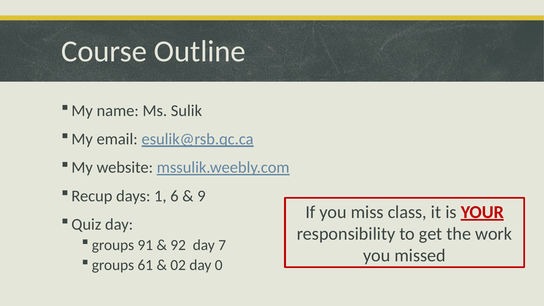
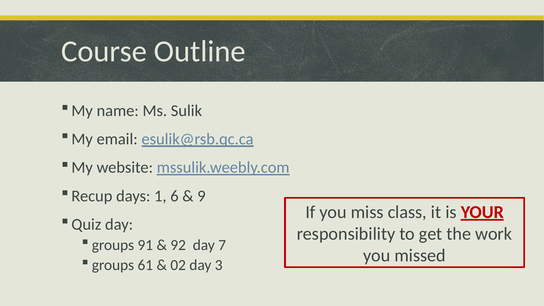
0: 0 -> 3 (219, 265)
